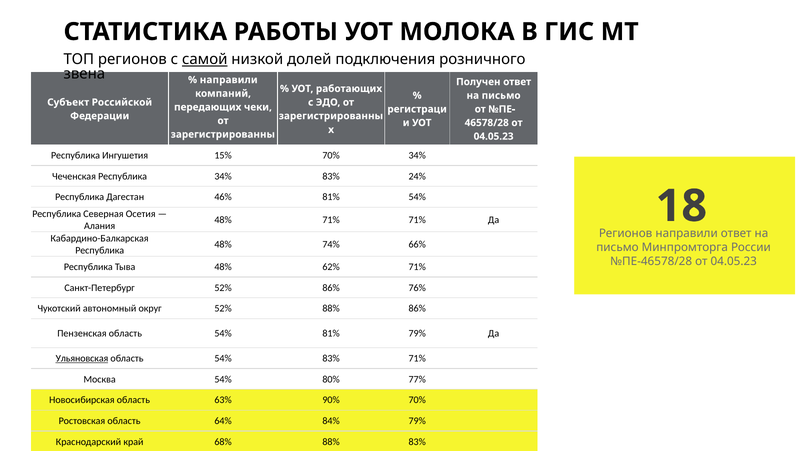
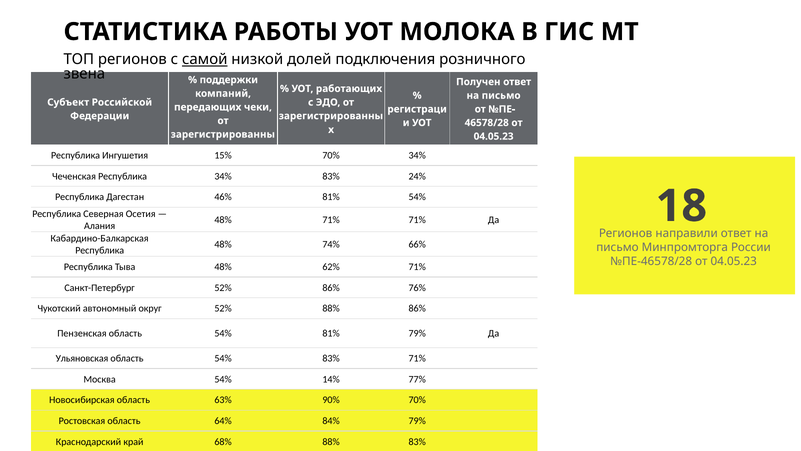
направили: направили -> поддержки (229, 80)
Ульяновская underline: present -> none (82, 358)
80%: 80% -> 14% (331, 379)
